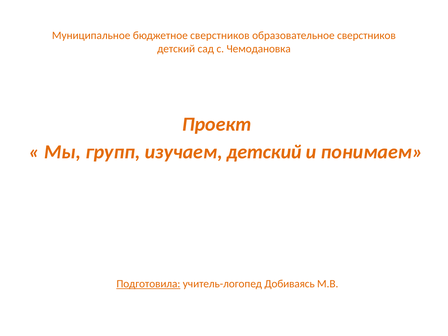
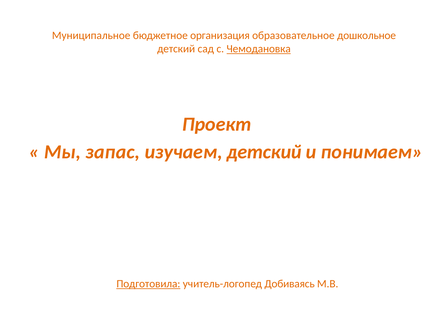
бюджетное сверстников: сверстников -> организация (220, 36)
образовательное сверстников: сверстников -> дошкольное (367, 36)
Чемодановка underline: none -> present (259, 49)
групп: групп -> запас (113, 152)
